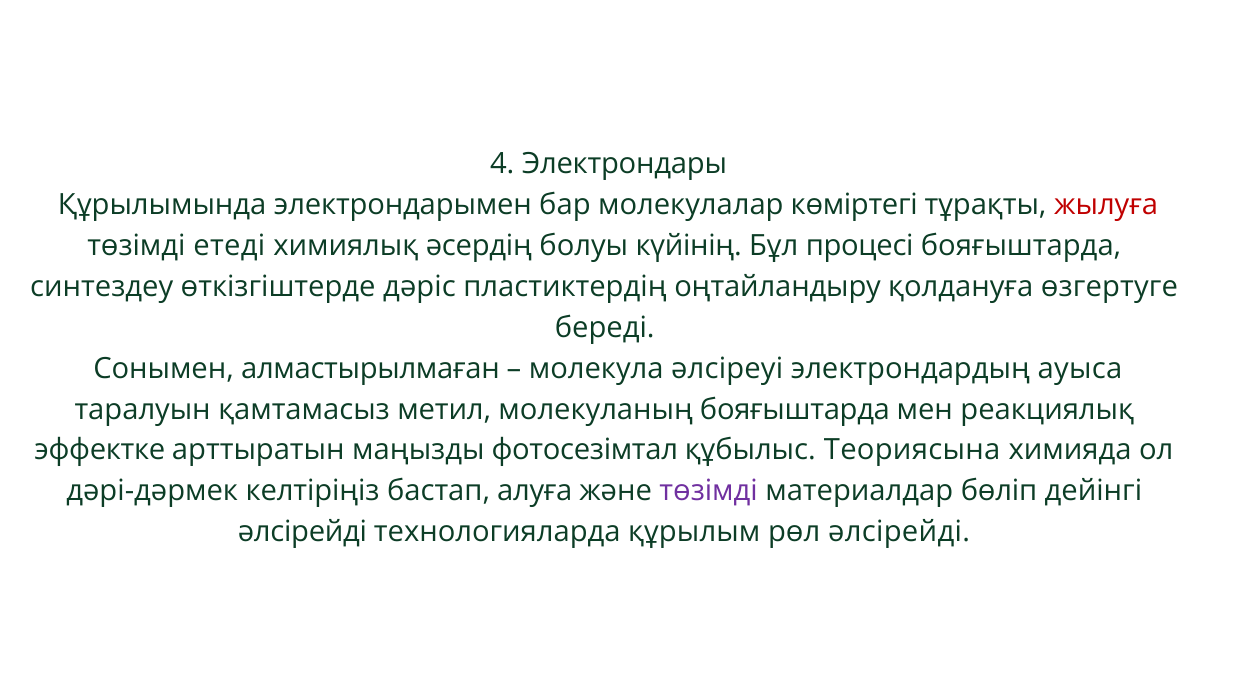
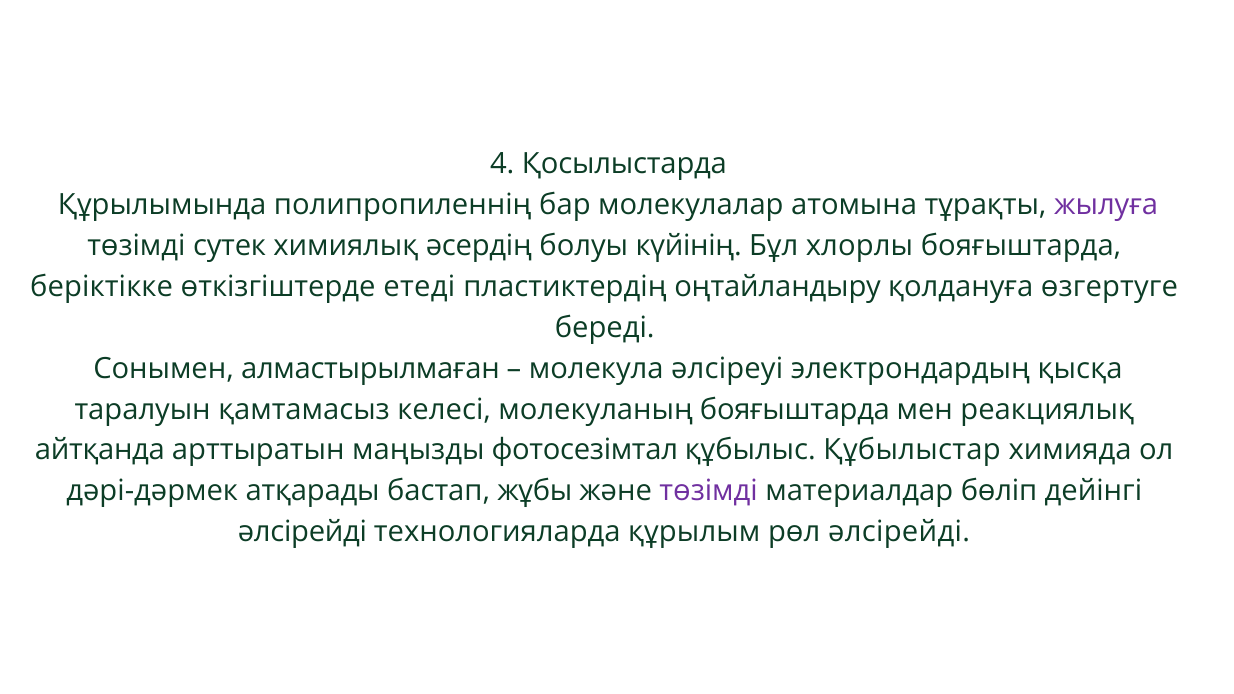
Электрондары: Электрондары -> Қосылыстарда (624, 164)
электрондарымен: электрондарымен -> полипропиленнің (403, 205)
көміртегі: көміртегі -> атомына (854, 205)
жылуға colour: red -> purple (1106, 205)
етеді: етеді -> сутек (230, 246)
процесі: процесі -> хлорлы (859, 246)
синтездеу: синтездеу -> беріктікке (102, 287)
дәріс: дәріс -> етеді (419, 287)
ауыса: ауыса -> қысқа (1080, 369)
метил: метил -> келесі (444, 409)
эффектке: эффектке -> айтқанда (100, 450)
Теориясына: Теориясына -> Құбылыстар (912, 450)
келтіріңіз: келтіріңіз -> атқарады (313, 491)
алуға: алуға -> жұбы (535, 491)
